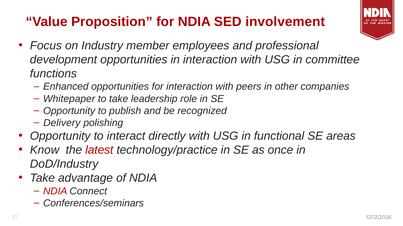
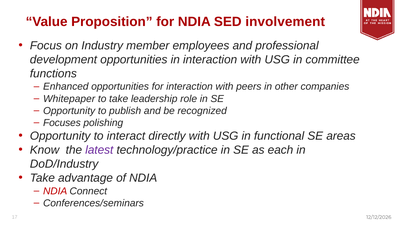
Delivery: Delivery -> Focuses (62, 123)
latest colour: red -> purple (99, 150)
once: once -> each (280, 150)
